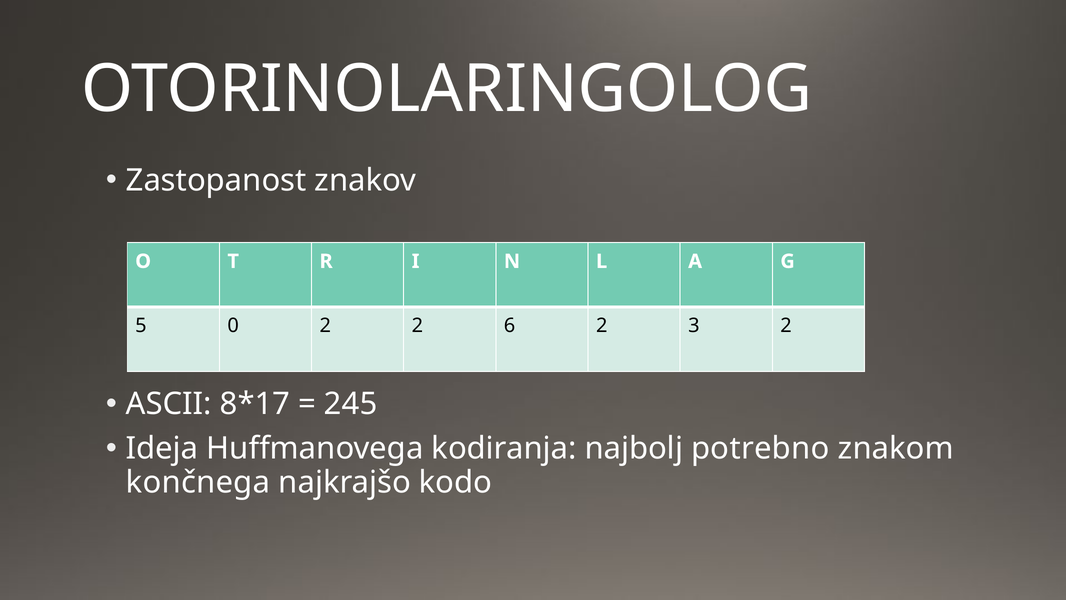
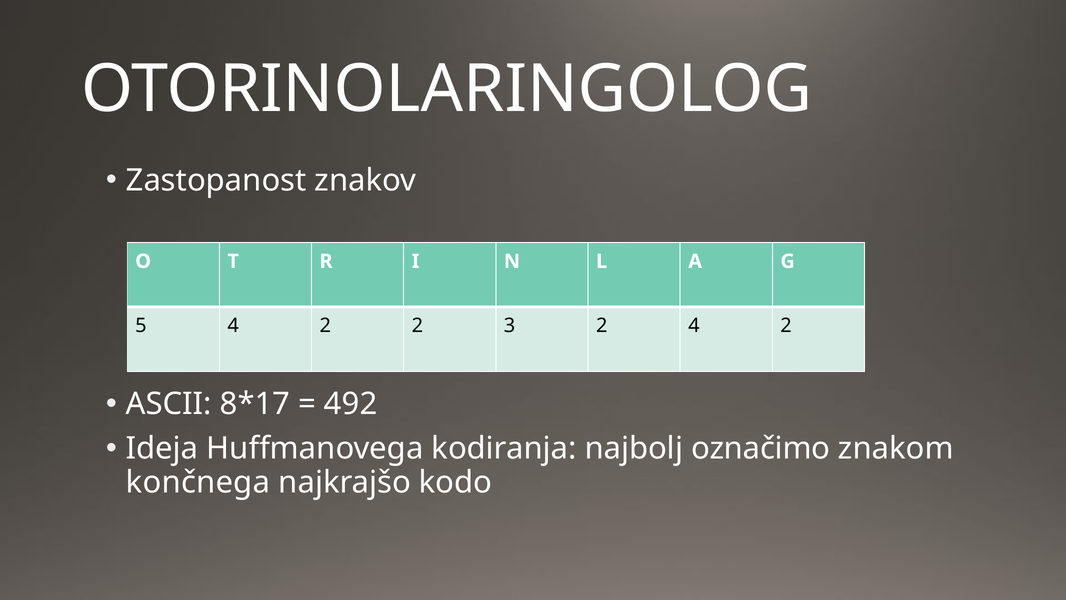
5 0: 0 -> 4 (233, 326)
6: 6 -> 3 (510, 326)
2 3: 3 -> 4 (694, 326)
245: 245 -> 492 (351, 404)
potrebno: potrebno -> označimo (761, 448)
